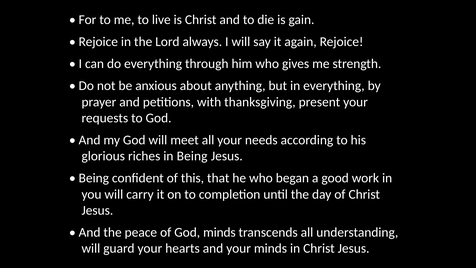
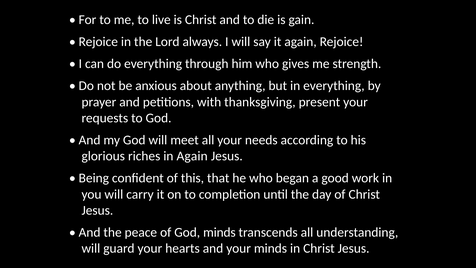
in Being: Being -> Again (192, 156)
